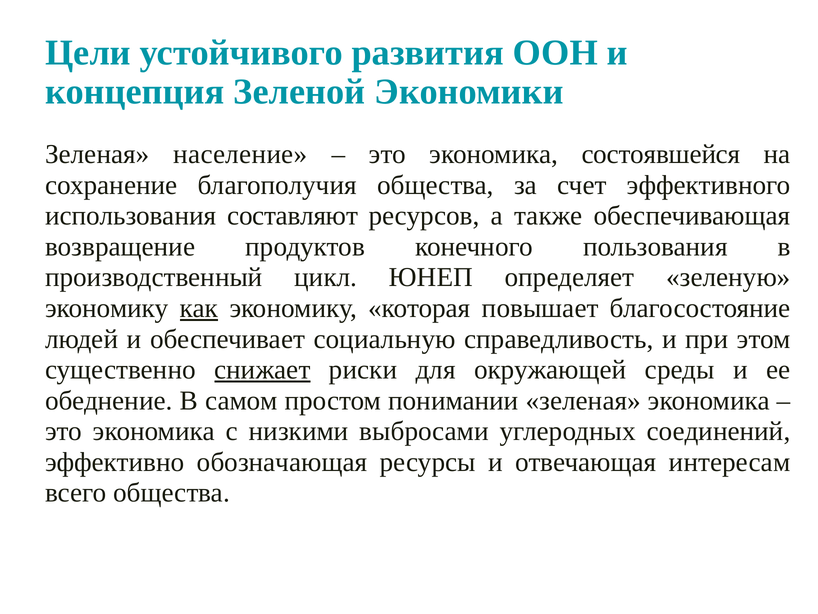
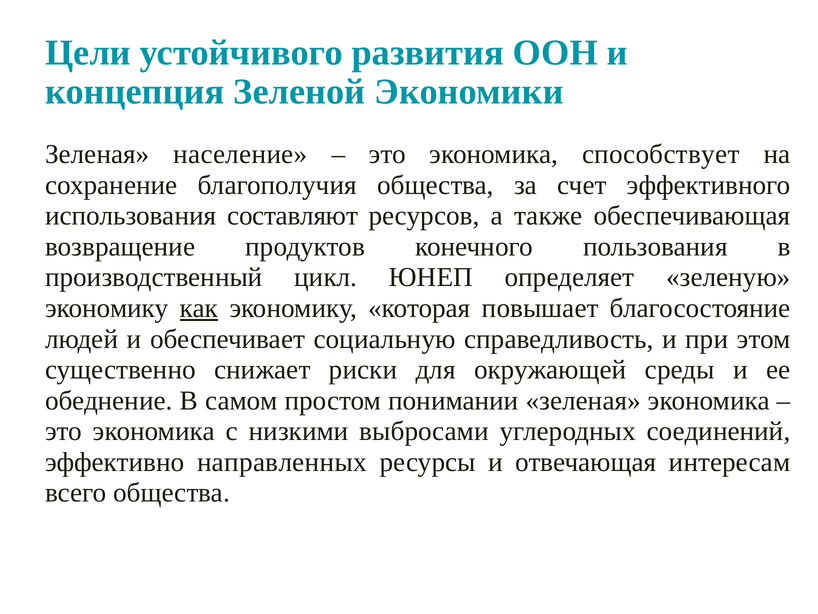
состоявшейся: состоявшейся -> способствует (661, 154)
снижает underline: present -> none (262, 370)
обозначающая: обозначающая -> направленных (282, 462)
